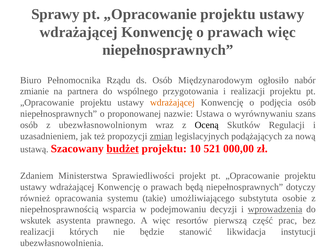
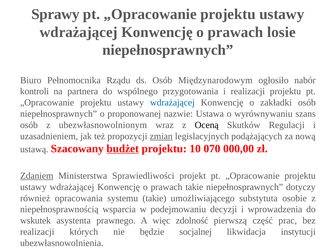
prawach więc: więc -> losie (281, 32)
zmianie: zmianie -> kontroli (34, 91)
wdrażającej colour: orange -> blue (172, 103)
podjęcia: podjęcia -> zakładki (276, 103)
521: 521 -> 070 (212, 149)
Zdaniem underline: none -> present (37, 176)
prawach będą: będą -> takie (194, 187)
wprowadzenia underline: present -> none (275, 209)
resortów: resortów -> zdolność (192, 221)
stanowić: stanowić -> socjalnej (196, 232)
